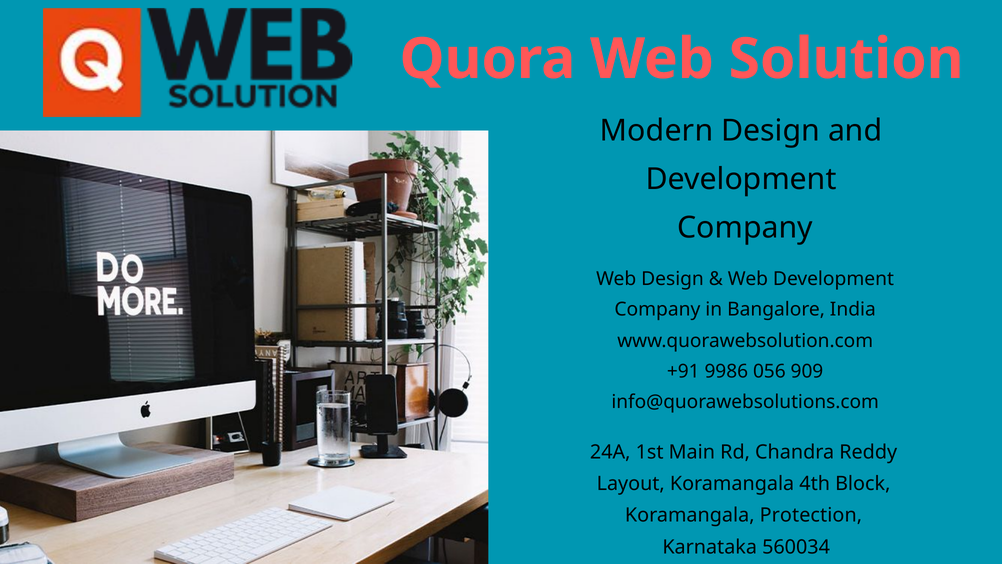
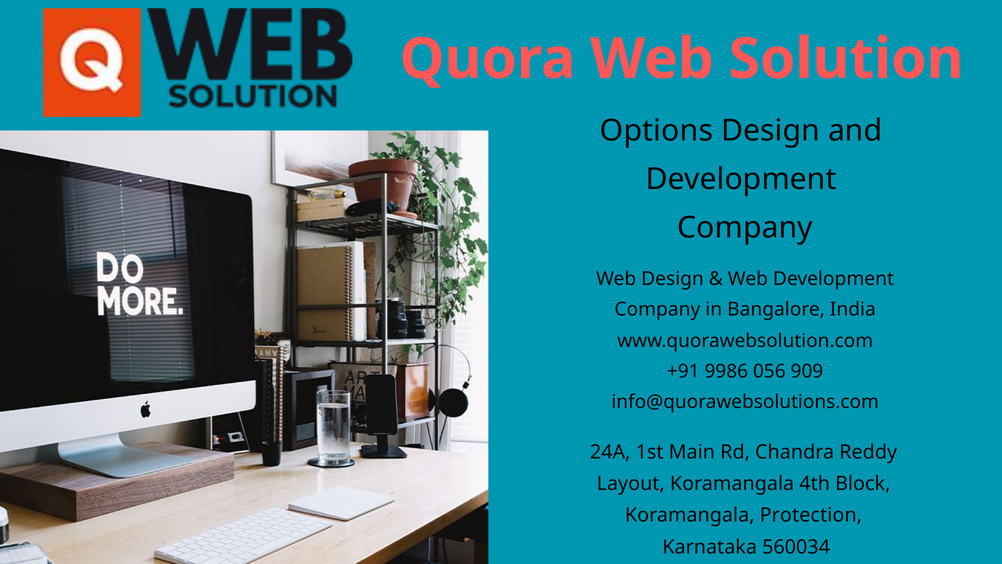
Modern: Modern -> Options (657, 131)
